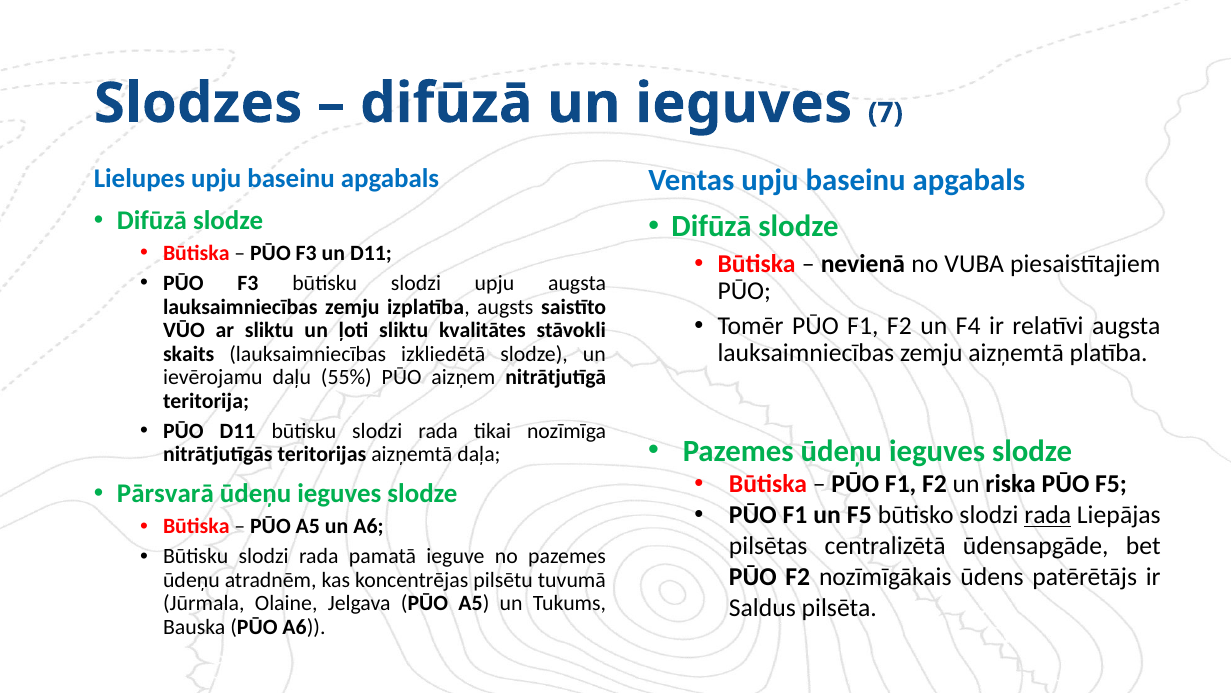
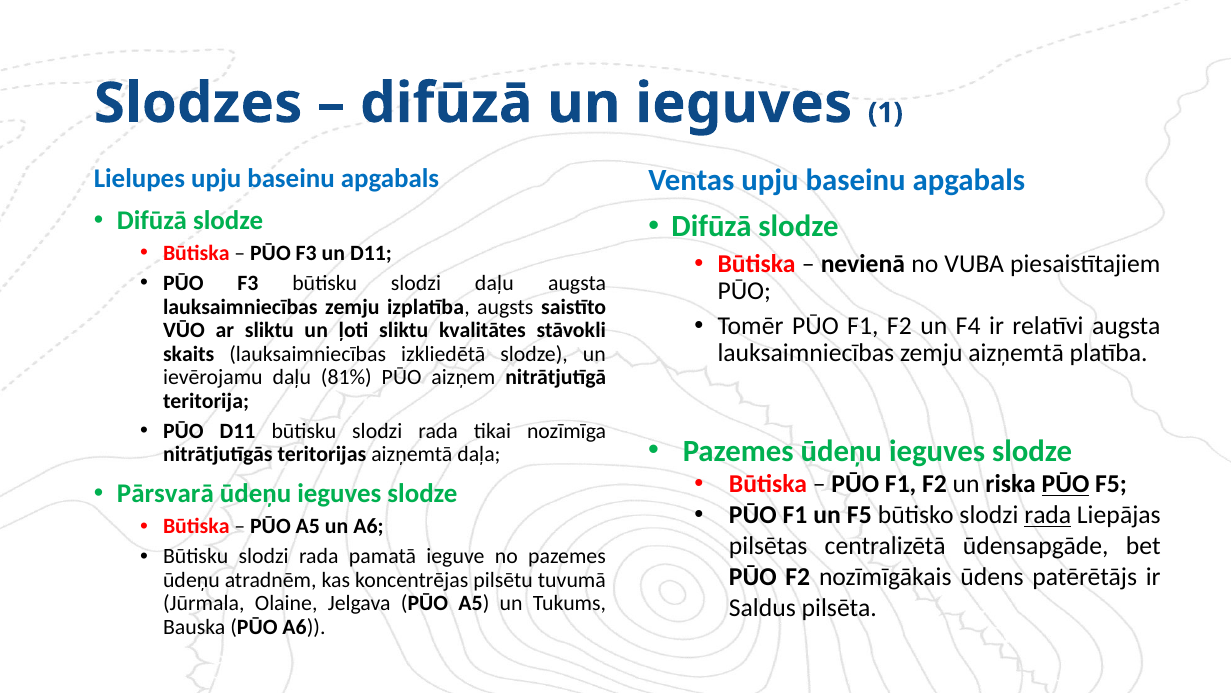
7: 7 -> 1 (885, 113)
slodzi upju: upju -> daļu (494, 283)
55%: 55% -> 81% (346, 377)
PŪO underline: none -> present (1065, 484)
